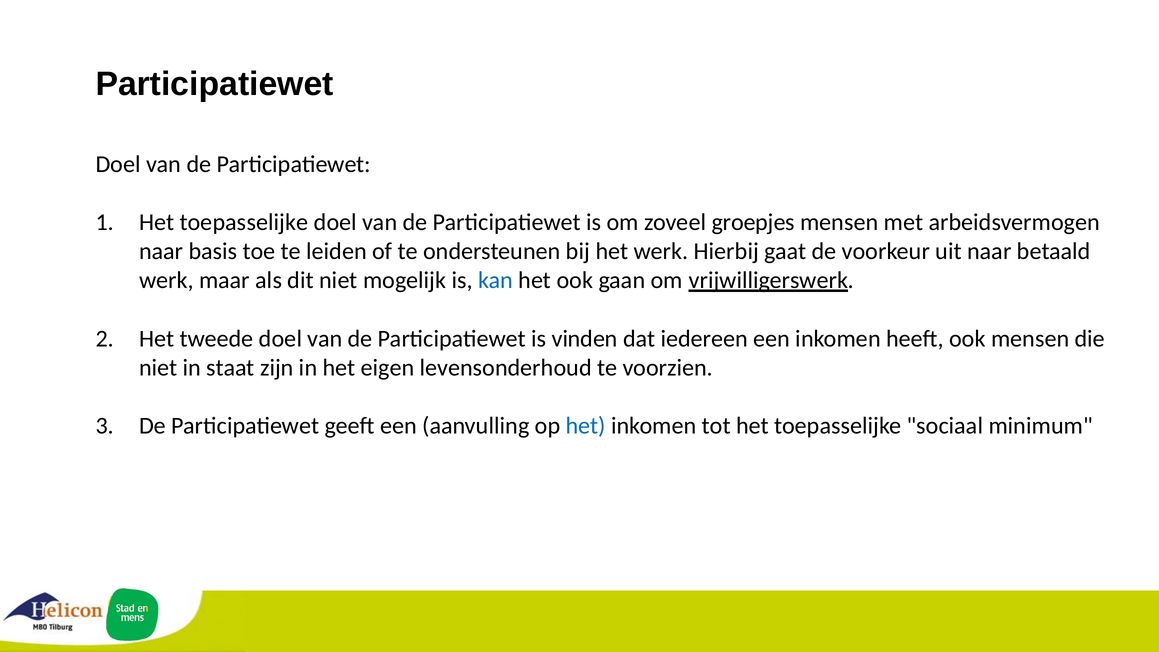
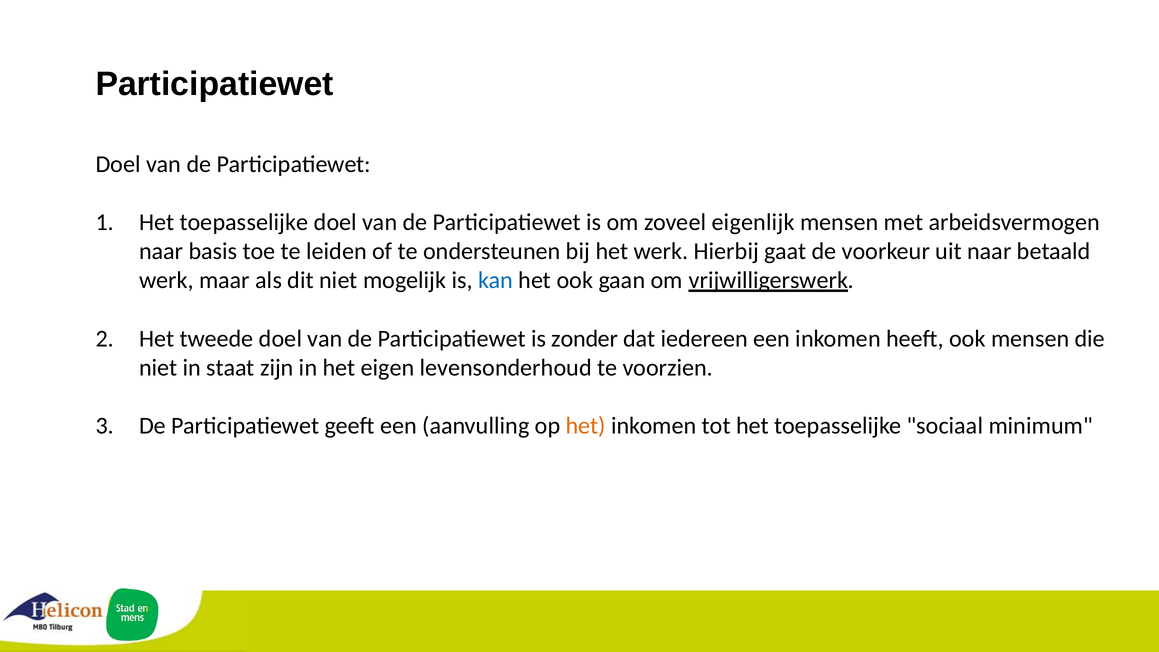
groepjes: groepjes -> eigenlijk (753, 222)
vinden: vinden -> zonder (585, 339)
het colour: blue -> orange (586, 426)
